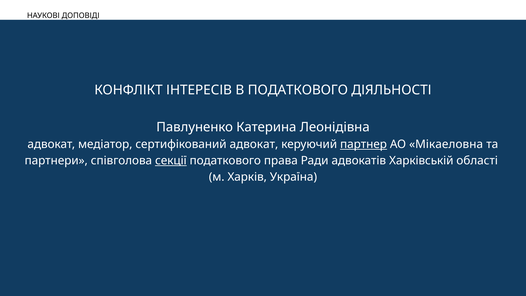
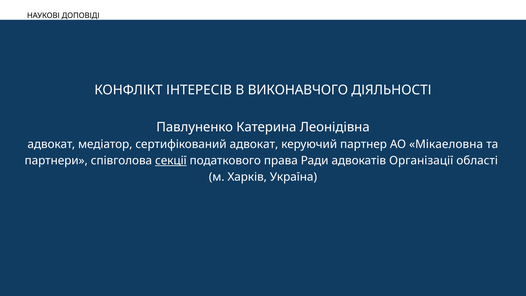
В ПОДАТКОВОГО: ПОДАТКОВОГО -> ВИКОНАВЧОГО (298, 90)
партнер underline: present -> none (364, 144)
Харківській: Харківській -> Організації (421, 160)
